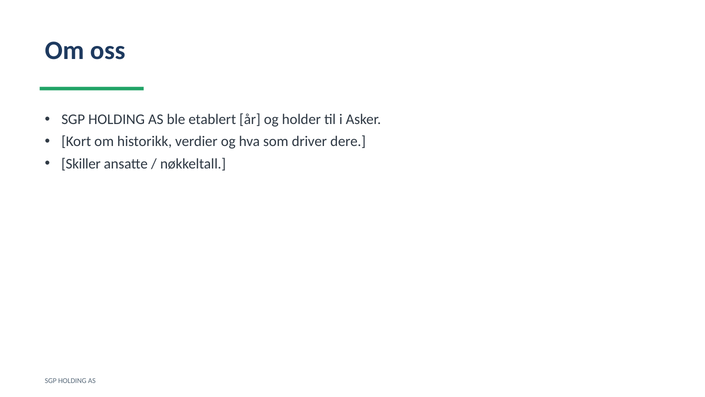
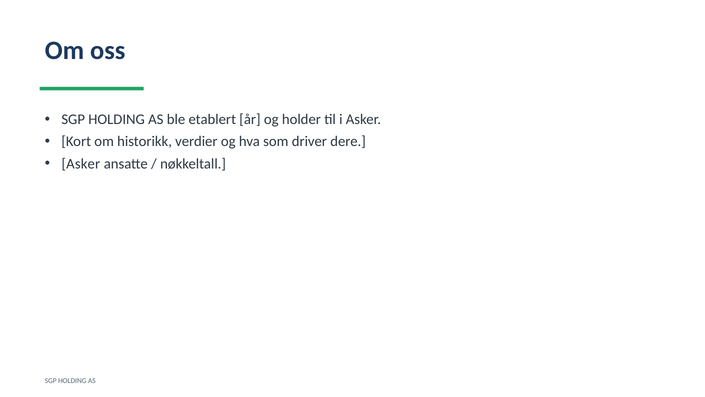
Skiller: Skiller -> Asker (81, 163)
